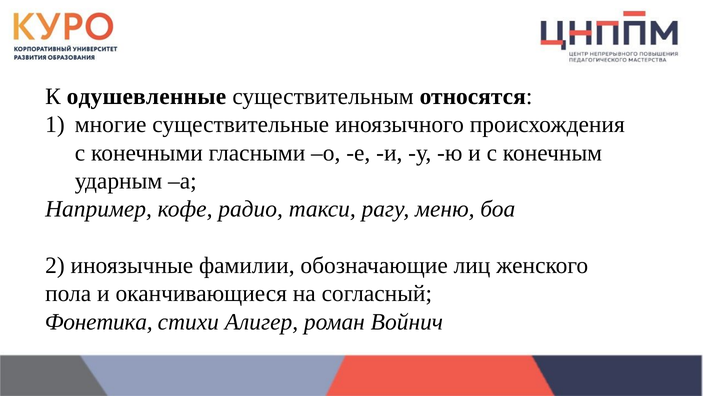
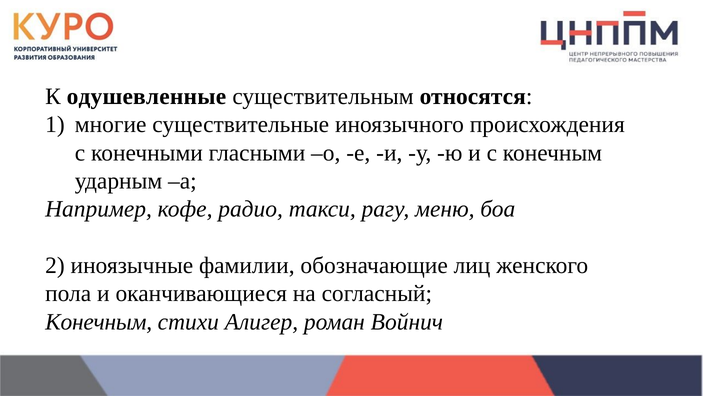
Фонетика: Фонетика -> Конечным (99, 321)
